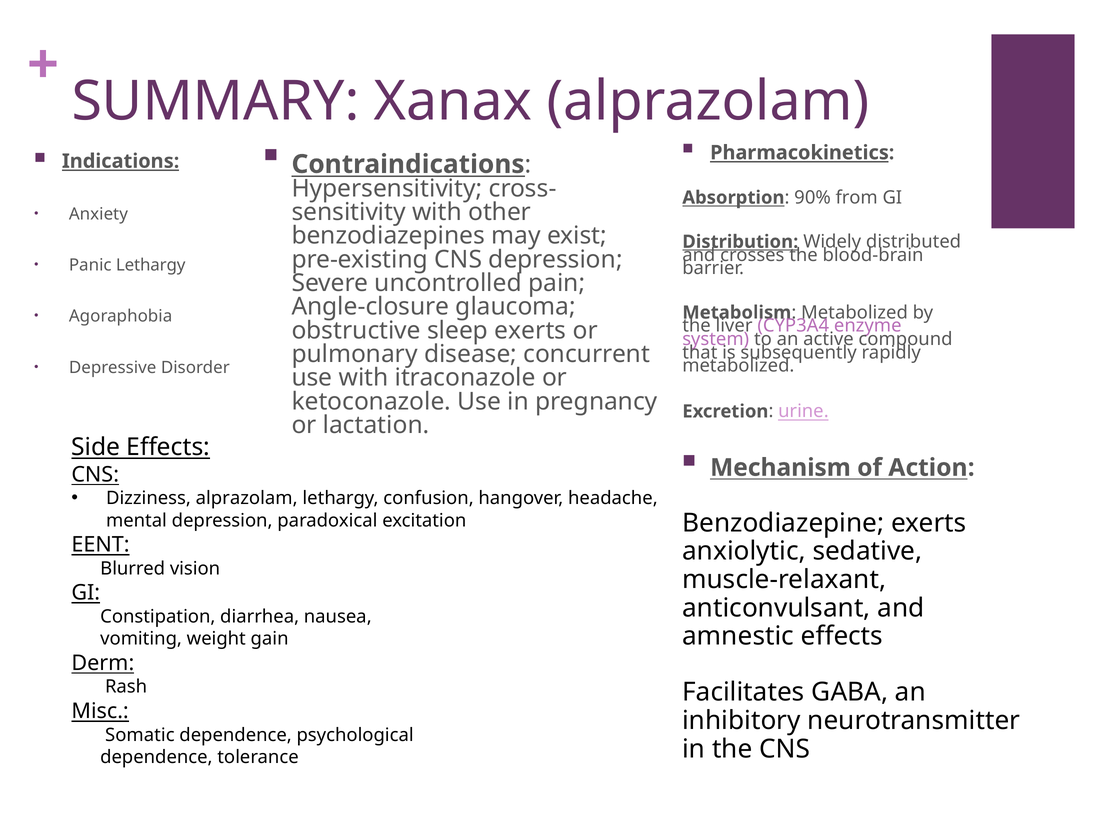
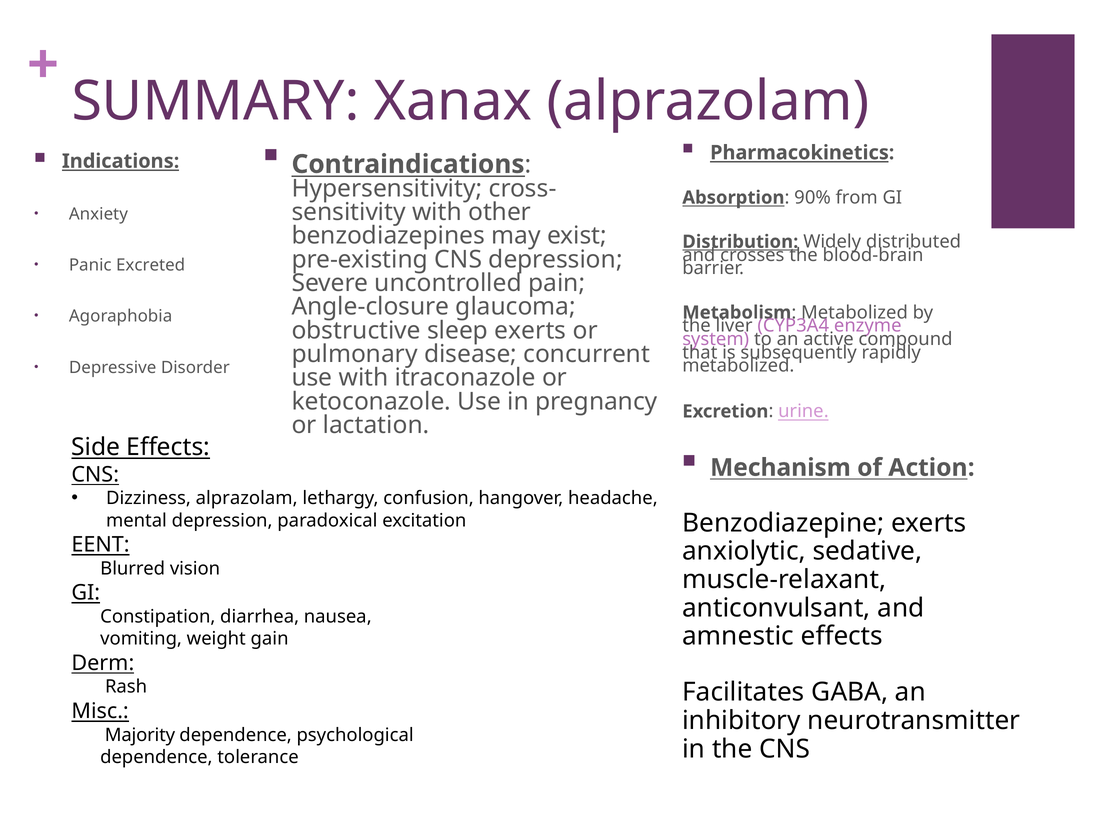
Panic Lethargy: Lethargy -> Excreted (151, 265)
Somatic: Somatic -> Majority (140, 735)
